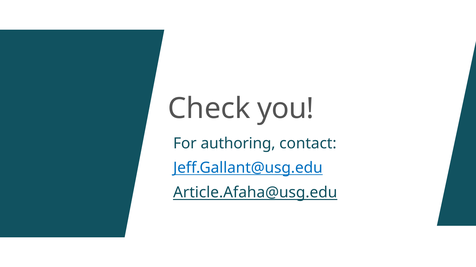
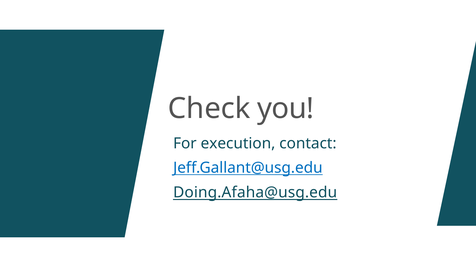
authoring: authoring -> execution (238, 144)
Article.Afaha@usg.edu: Article.Afaha@usg.edu -> Doing.Afaha@usg.edu (255, 193)
